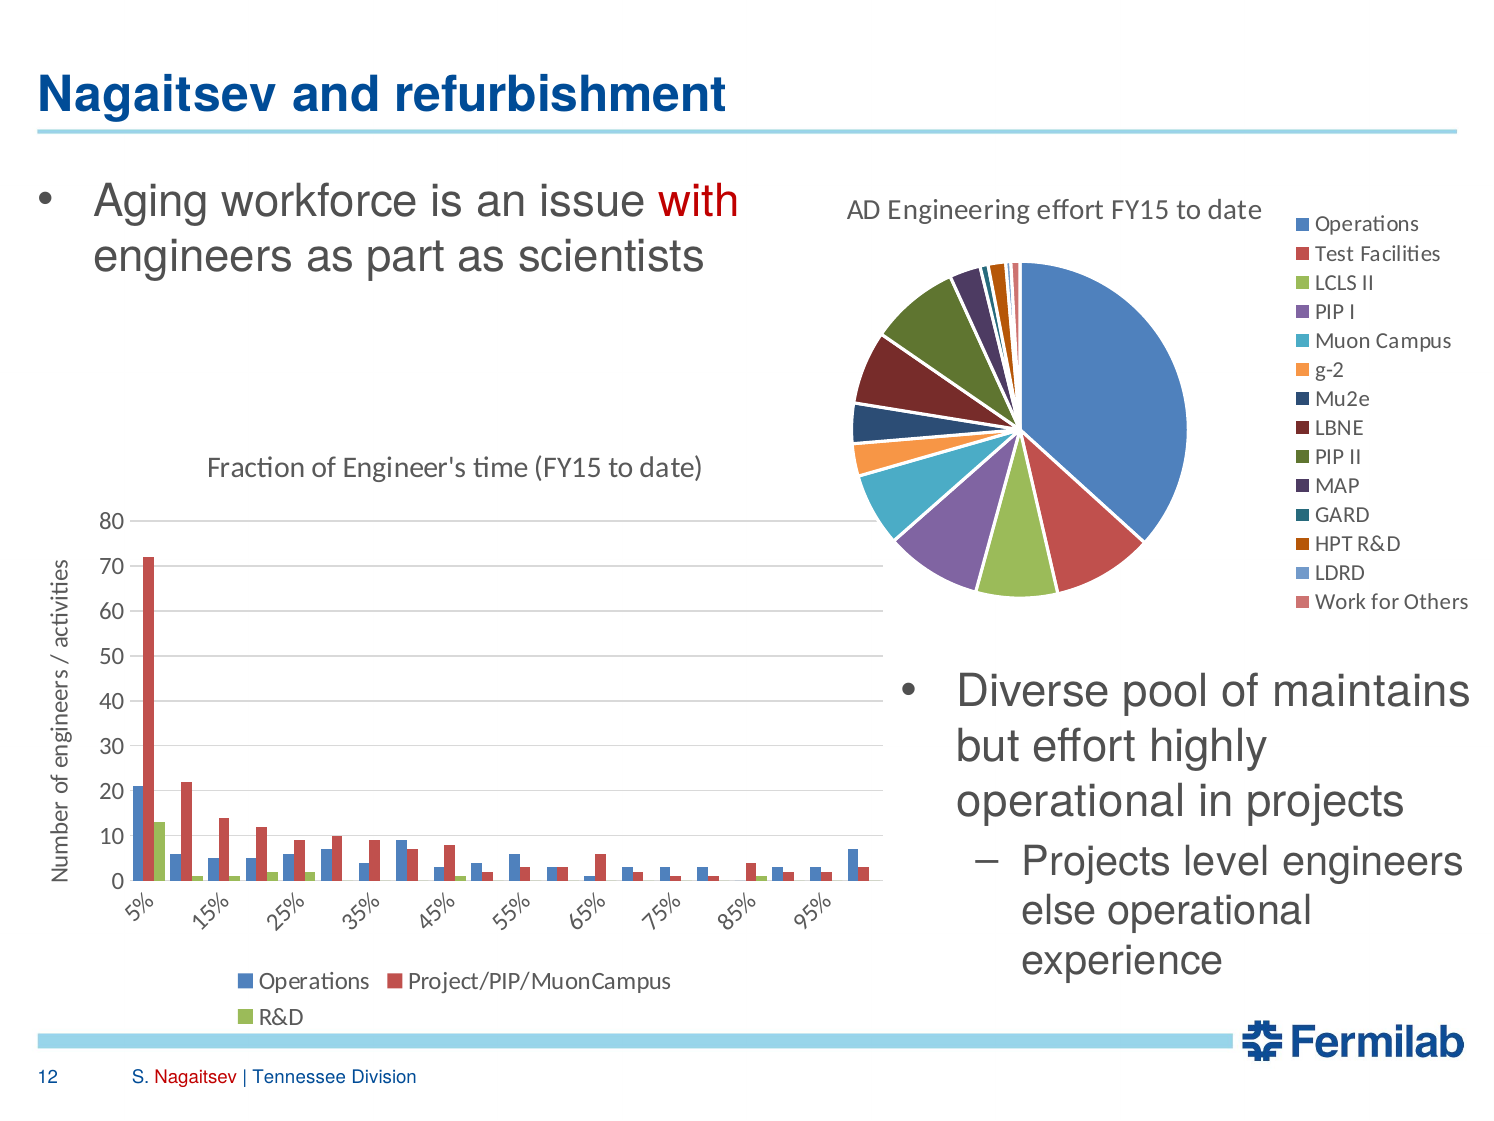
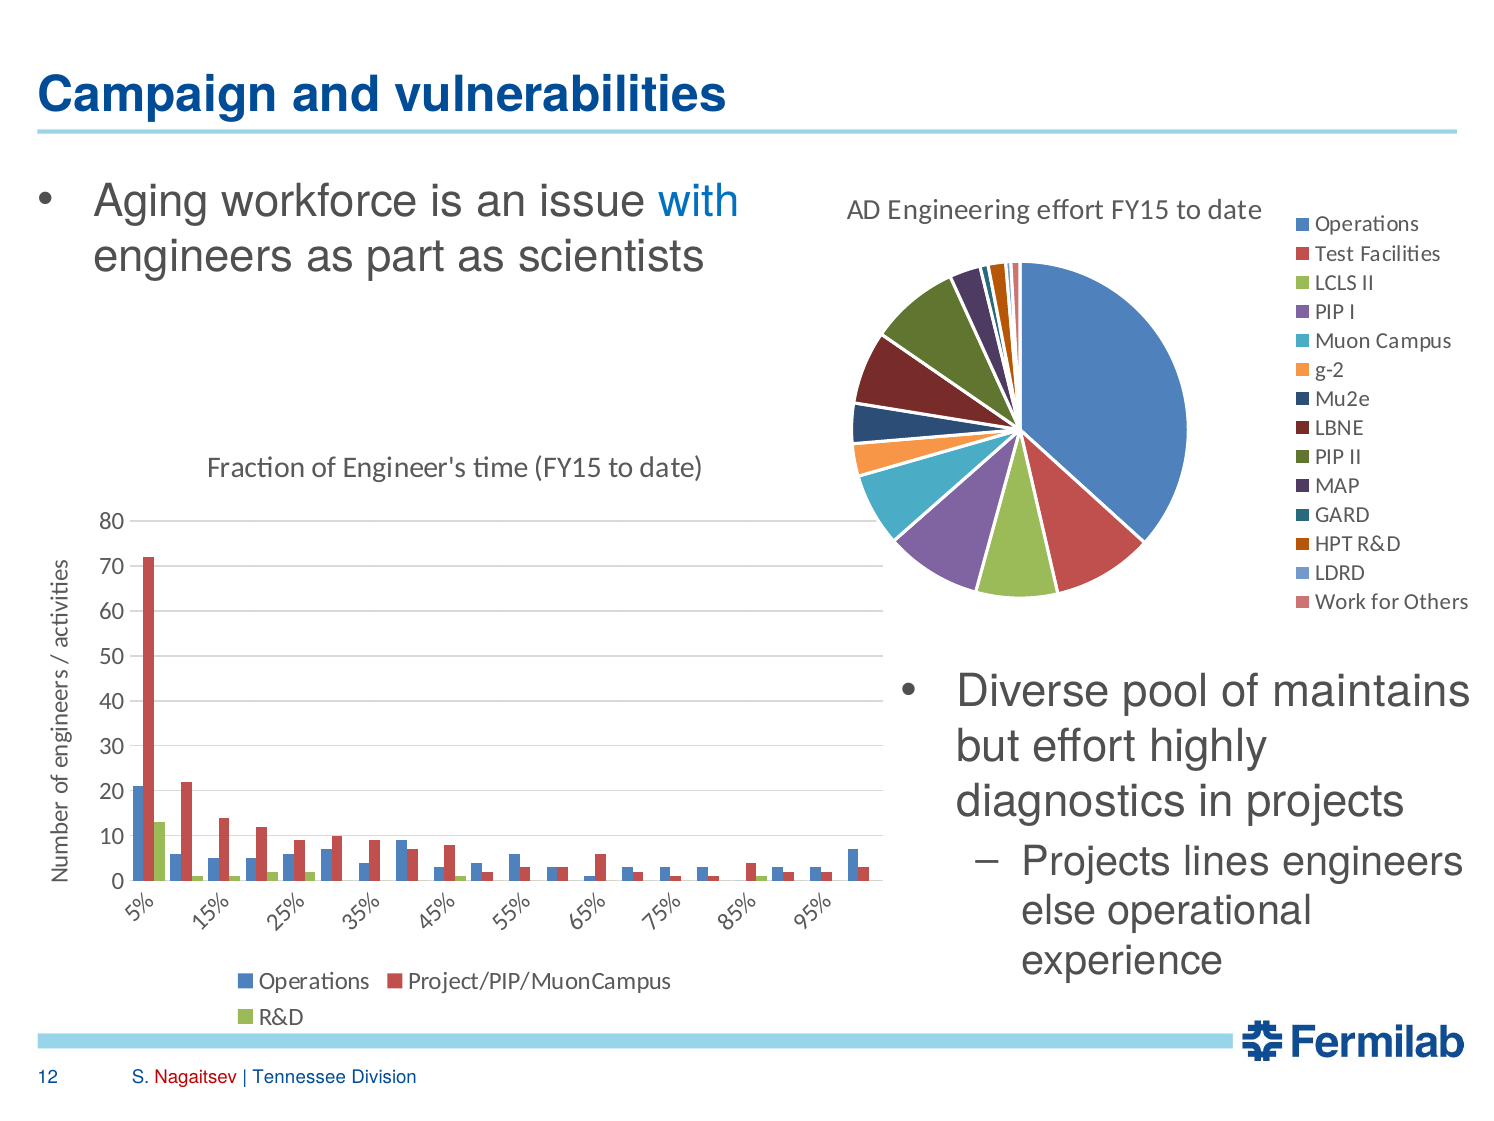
Nagaitsev: Nagaitsev -> Campaign (158, 95)
refurbishment: refurbishment -> vulnerabilities (561, 95)
with colour: red -> blue (699, 201)
operational: operational -> diagnostics (1071, 801)
level: level -> lines (1227, 861)
